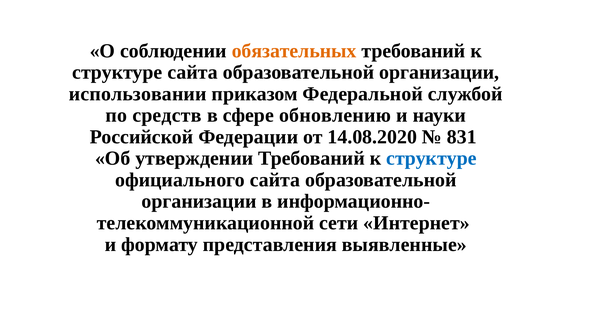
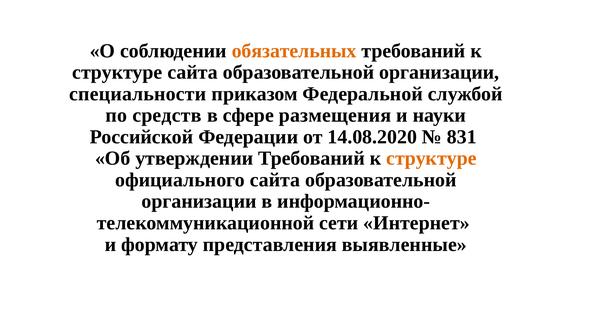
использовании: использовании -> специальности (138, 94)
обновлению: обновлению -> размещения (335, 115)
структуре colour: blue -> orange (431, 158)
